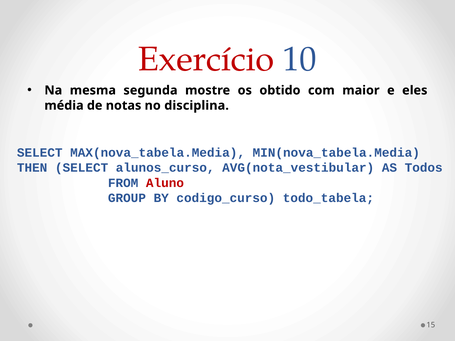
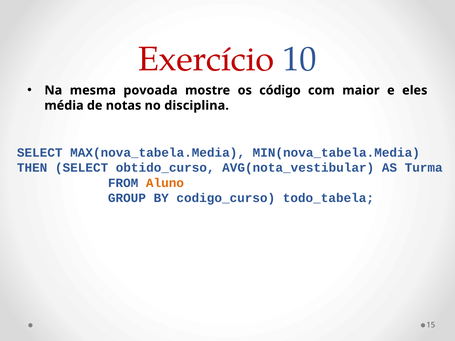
segunda: segunda -> povoada (150, 90)
obtido: obtido -> código (280, 90)
alunos_curso: alunos_curso -> obtido_curso (165, 168)
Todos: Todos -> Turma (424, 168)
Aluno colour: red -> orange (165, 183)
